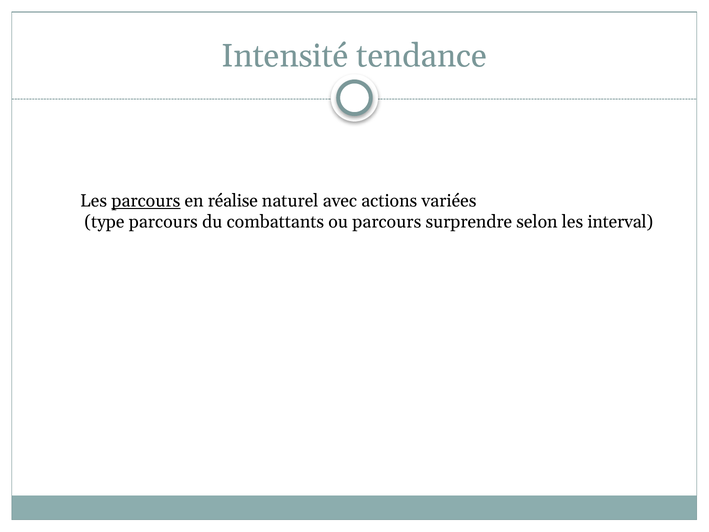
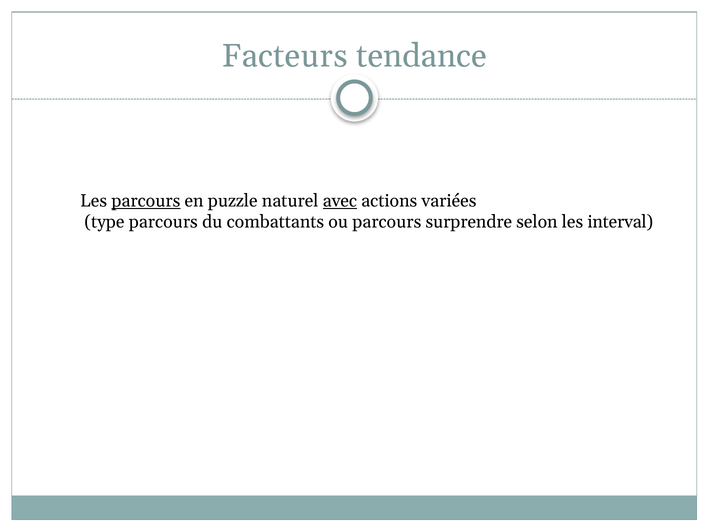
Intensité: Intensité -> Facteurs (285, 56)
réalise: réalise -> puzzle (233, 201)
avec underline: none -> present (340, 201)
